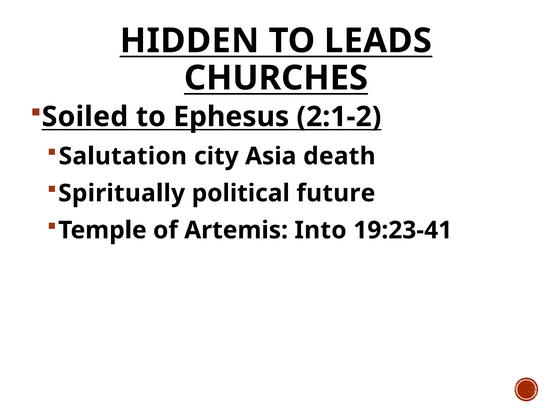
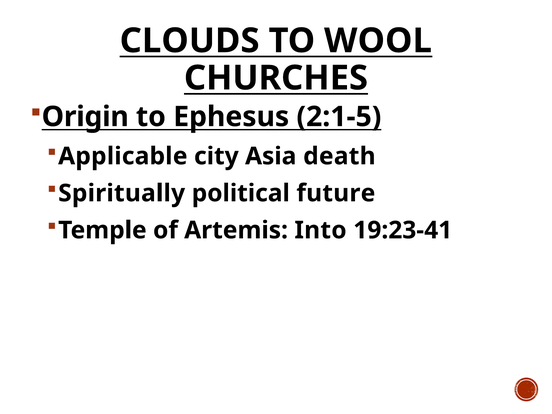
HIDDEN: HIDDEN -> CLOUDS (190, 41)
LEADS: LEADS -> WOOL (378, 41)
Soiled: Soiled -> Origin (85, 117)
2:1-2: 2:1-2 -> 2:1-5 (339, 117)
Salutation: Salutation -> Applicable (123, 156)
